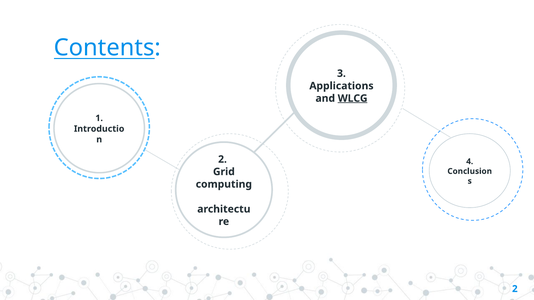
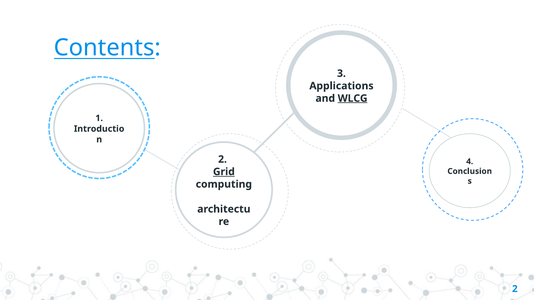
Grid underline: none -> present (224, 172)
